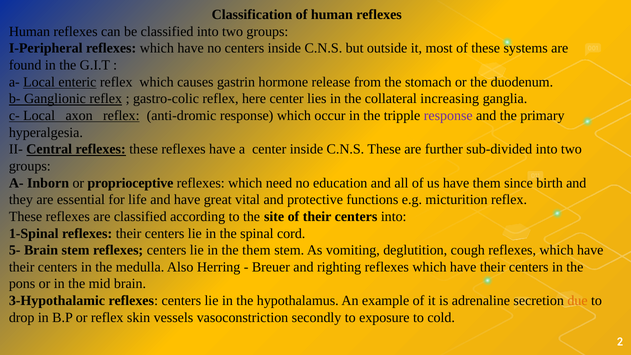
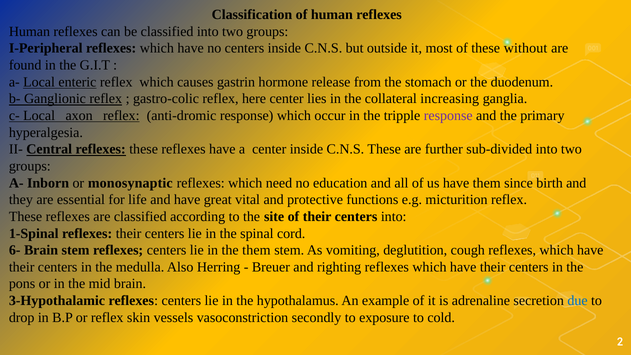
systems: systems -> without (526, 48)
proprioceptive: proprioceptive -> monosynaptic (130, 183)
5-: 5- -> 6- (15, 250)
due colour: orange -> blue (577, 301)
